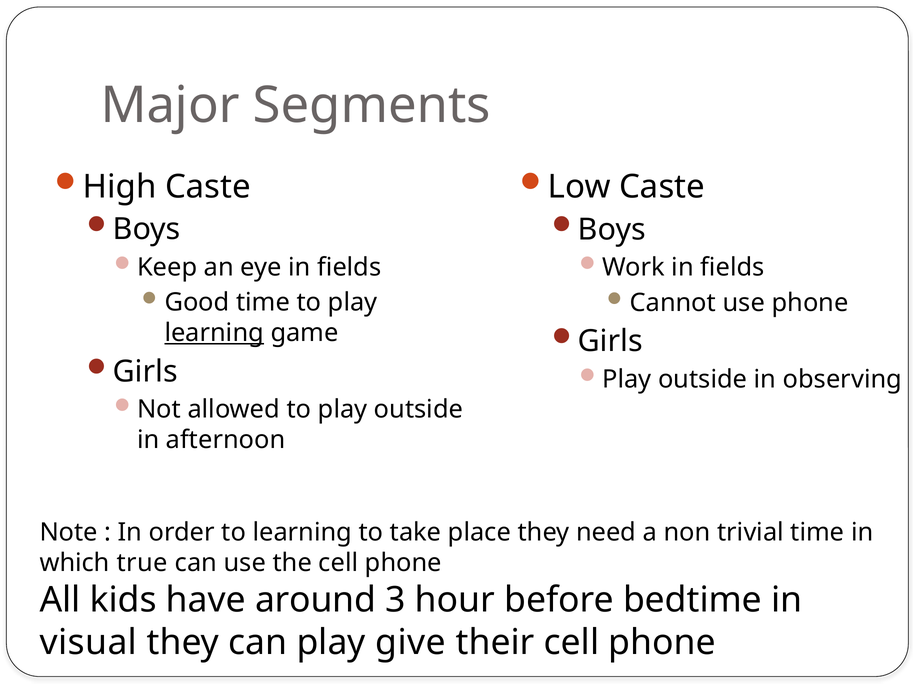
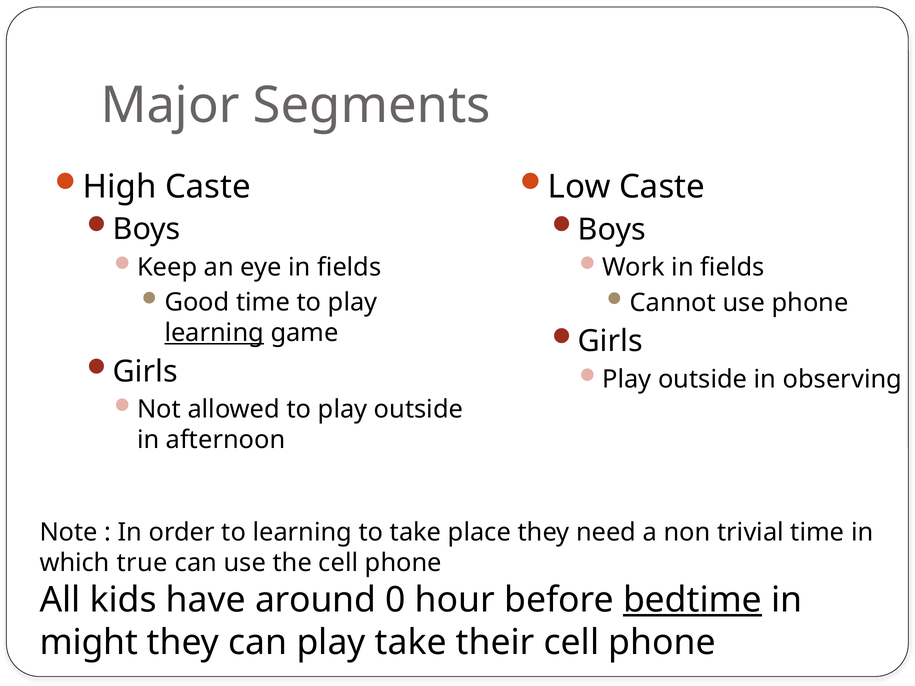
3: 3 -> 0 (396, 600)
bedtime underline: none -> present (693, 600)
visual: visual -> might (89, 643)
play give: give -> take (411, 643)
